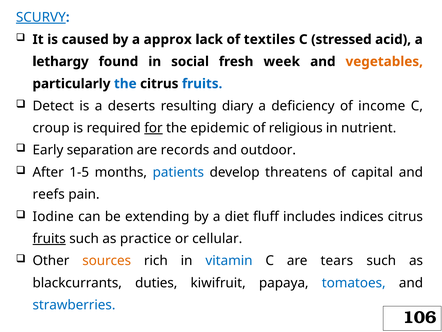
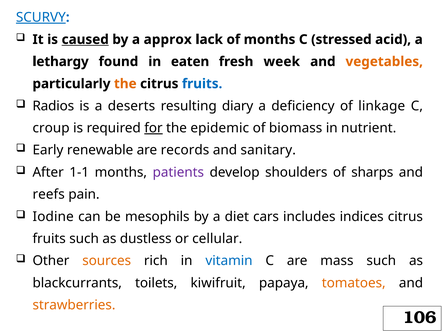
caused underline: none -> present (85, 39)
of textiles: textiles -> months (270, 39)
social: social -> eaten (190, 62)
the colour: blue -> orange (125, 84)
Detect: Detect -> Radios (53, 106)
income: income -> linkage (382, 106)
religious: religious -> biomass (296, 128)
separation: separation -> renewable (100, 150)
outdoor: outdoor -> sanitary (268, 150)
1-5: 1-5 -> 1-1 (79, 172)
patients colour: blue -> purple (178, 172)
threatens: threatens -> shoulders (296, 172)
capital: capital -> sharps (372, 172)
extending: extending -> mesophils (157, 216)
fluff: fluff -> cars (266, 216)
fruits underline: present -> none (49, 238)
practice: practice -> dustless (146, 238)
tears: tears -> mass (337, 260)
duties: duties -> toilets (156, 283)
tomatoes colour: blue -> orange (354, 283)
strawberries colour: blue -> orange (74, 305)
